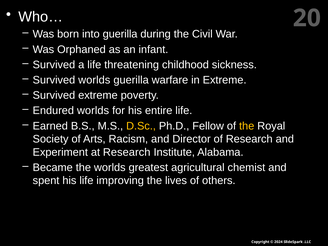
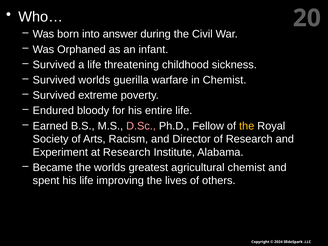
into guerilla: guerilla -> answer (120, 34)
in Extreme: Extreme -> Chemist (225, 80)
Endured worlds: worlds -> bloody (93, 111)
D.Sc colour: yellow -> pink (141, 126)
